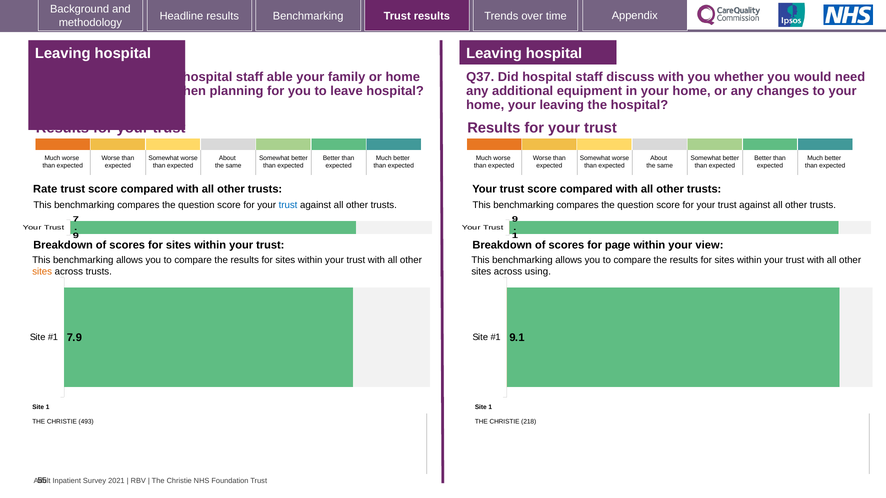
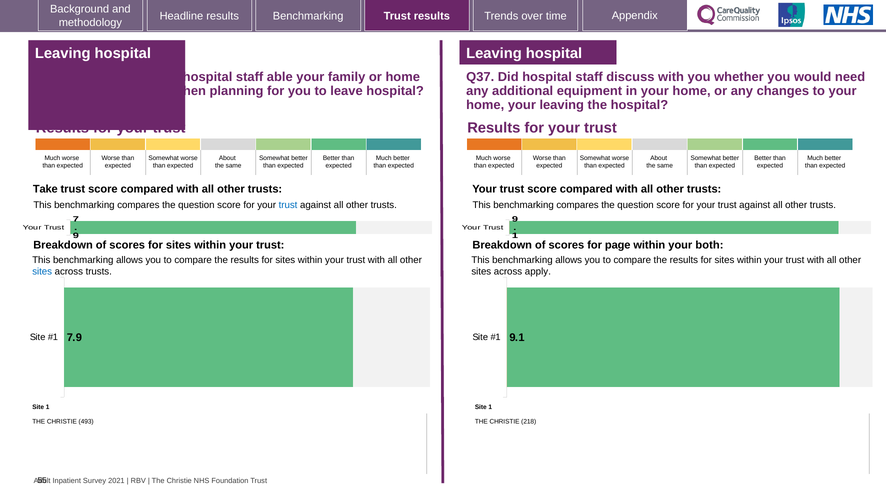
Rate: Rate -> Take (45, 189)
view: view -> both (709, 245)
sites colour: orange -> blue (42, 272)
using: using -> apply (538, 272)
